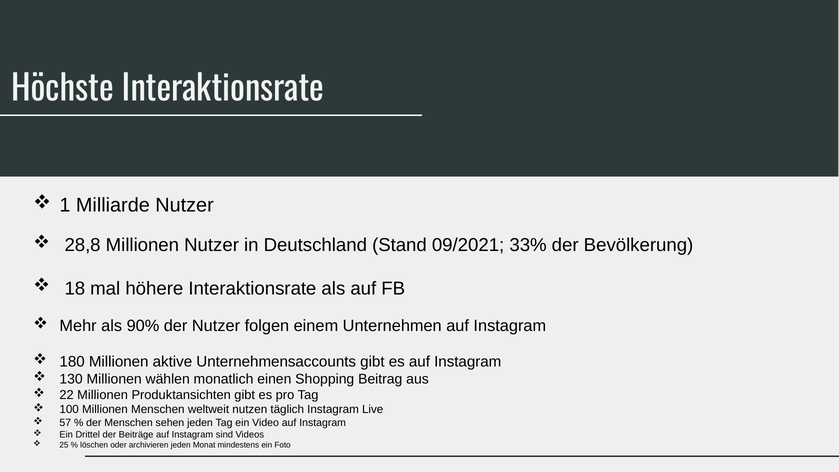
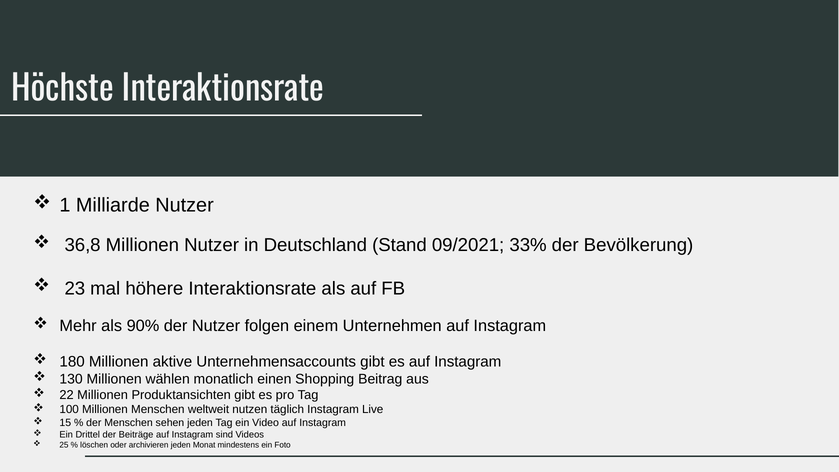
28,8: 28,8 -> 36,8 (83, 245)
18: 18 -> 23 (75, 288)
57: 57 -> 15 (65, 423)
